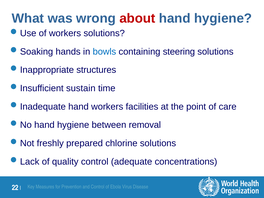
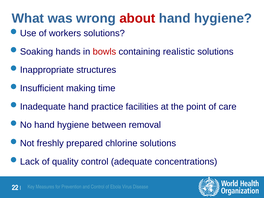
bowls colour: blue -> red (104, 52)
steering: steering -> realistic (179, 52)
sustain: sustain -> making (81, 88)
hand workers: workers -> practice (107, 107)
